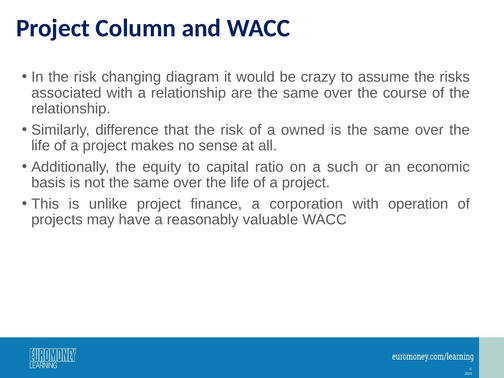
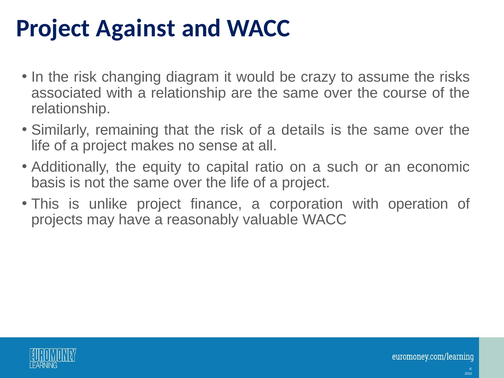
Column: Column -> Against (136, 28)
difference: difference -> remaining (127, 130)
owned: owned -> details (303, 130)
